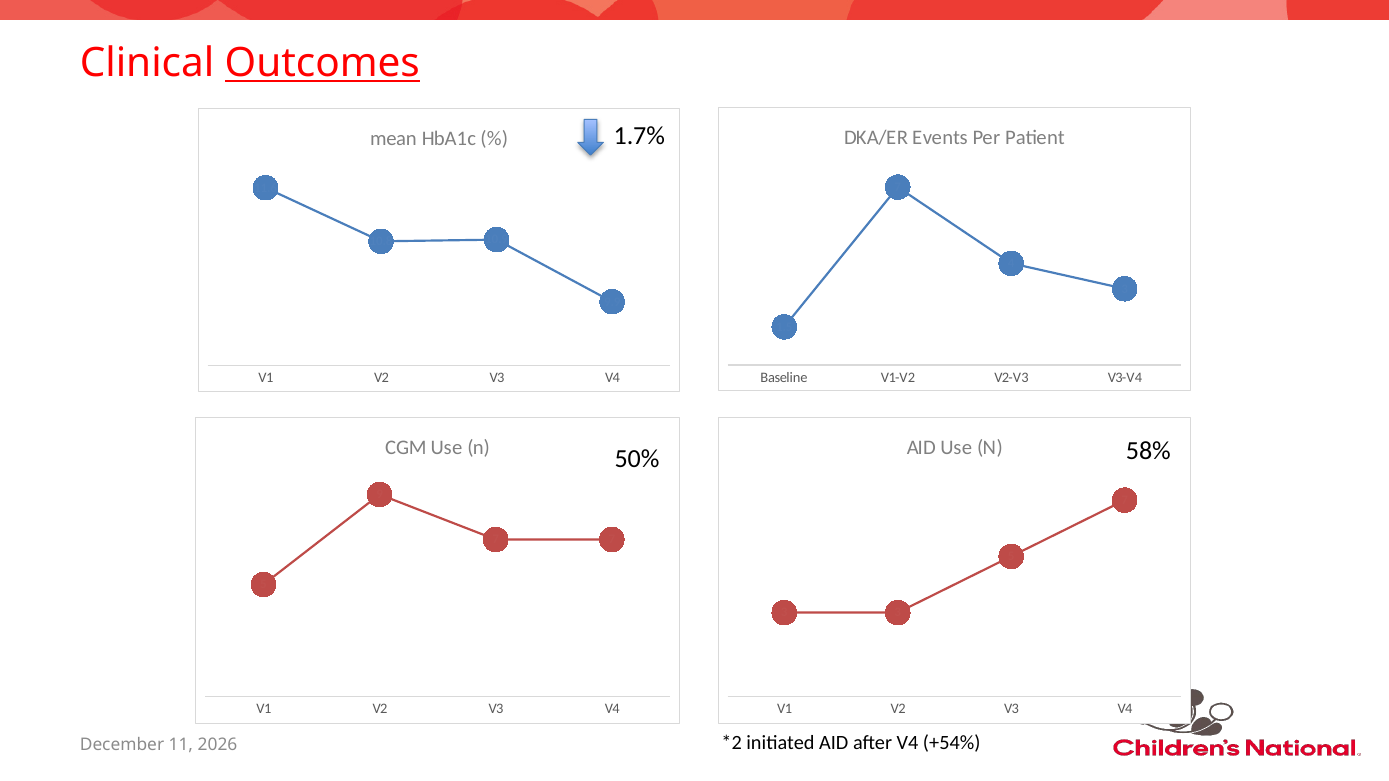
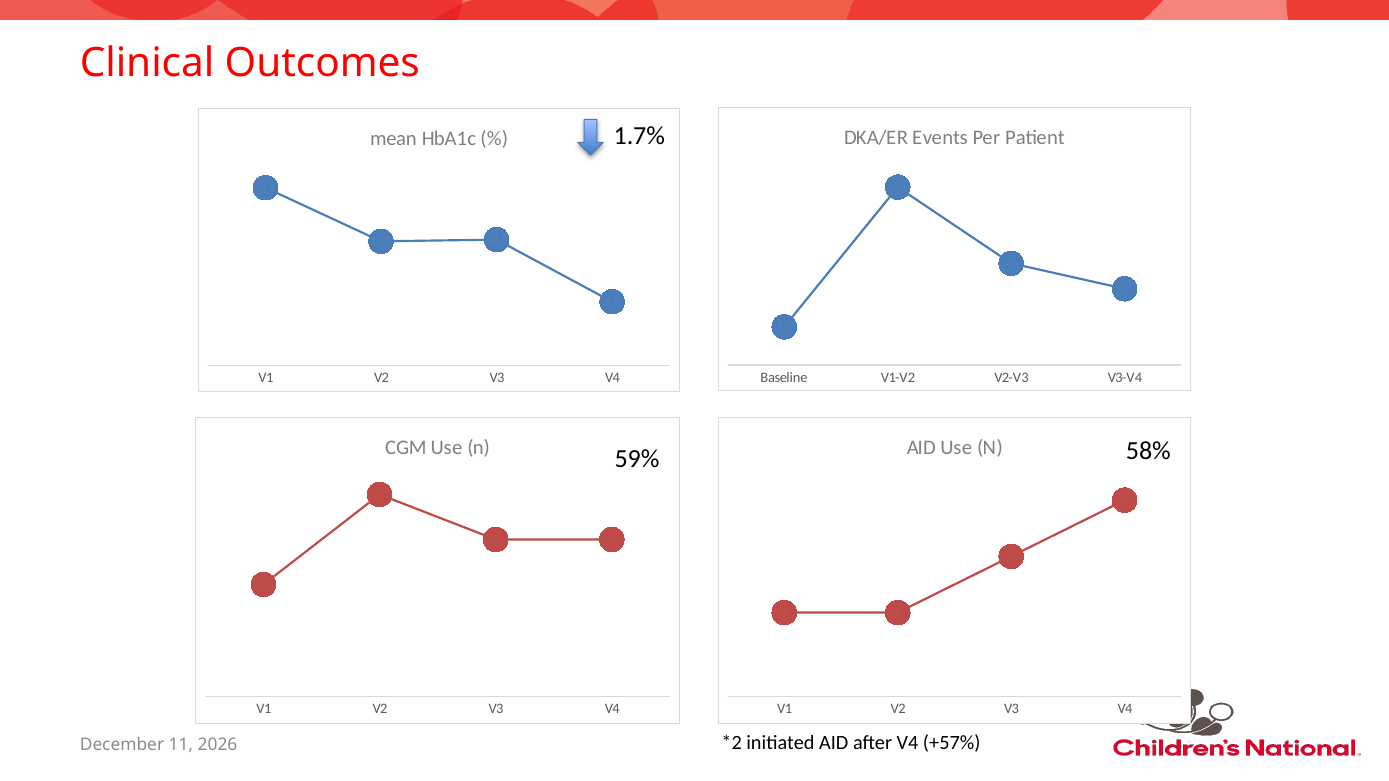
Outcomes underline: present -> none (322, 64)
50%: 50% -> 59% (637, 459)
+54%: +54% -> +57% (952, 743)
